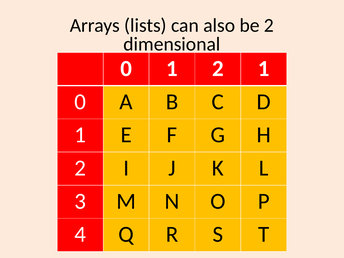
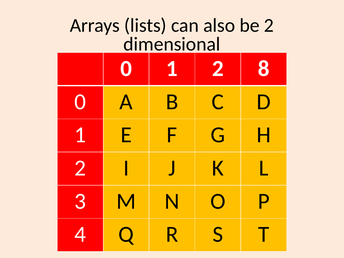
2 1: 1 -> 8 (264, 69)
